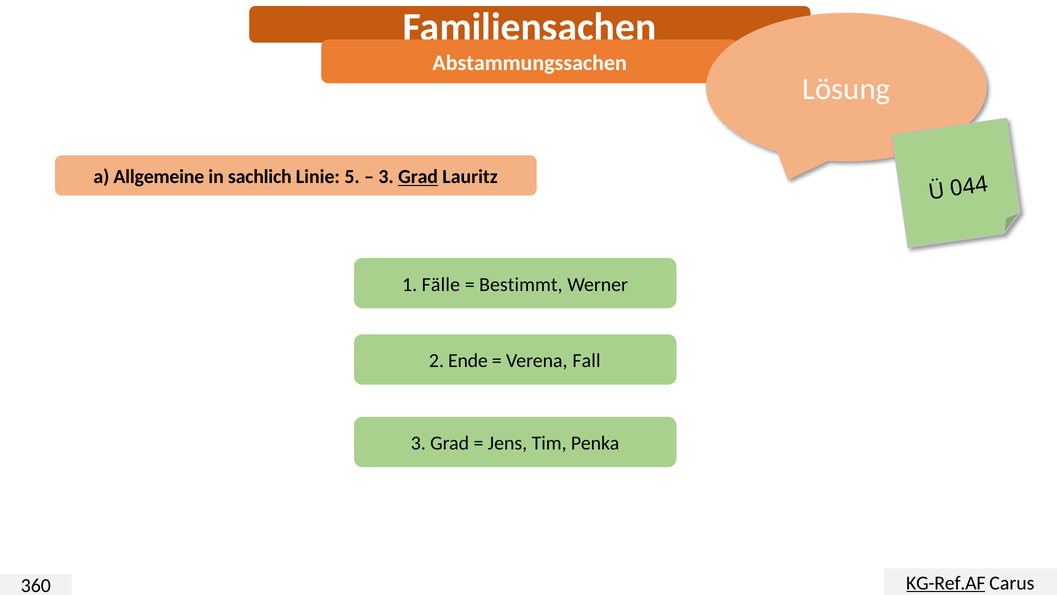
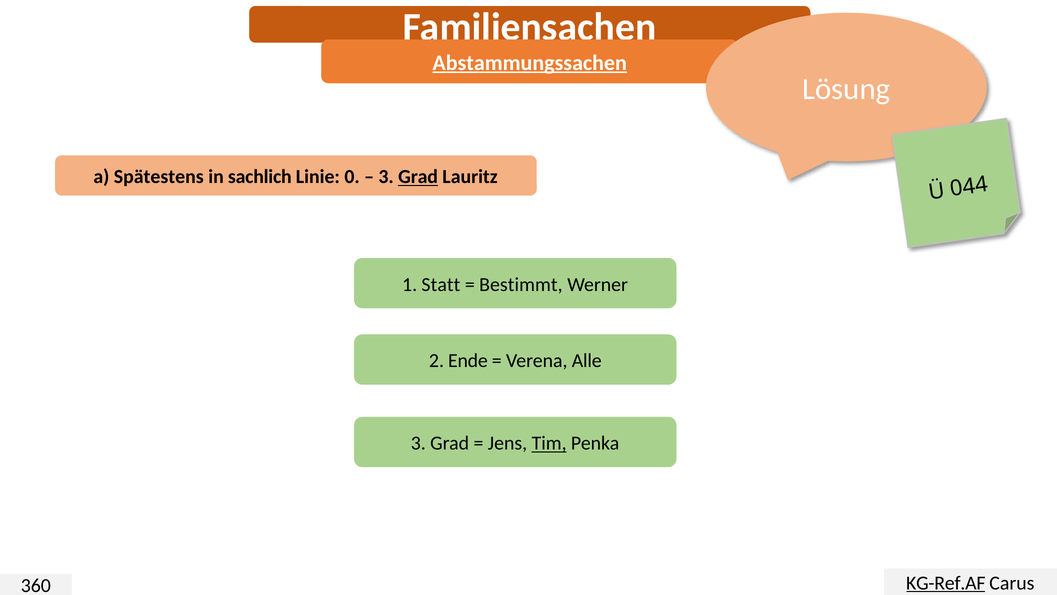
Abstammungssachen underline: none -> present (530, 63)
Allgemeine: Allgemeine -> Spätestens (159, 177)
5: 5 -> 0 (352, 177)
Fälle: Fälle -> Statt (441, 284)
Fall: Fall -> Alle (587, 361)
Tim underline: none -> present (549, 443)
